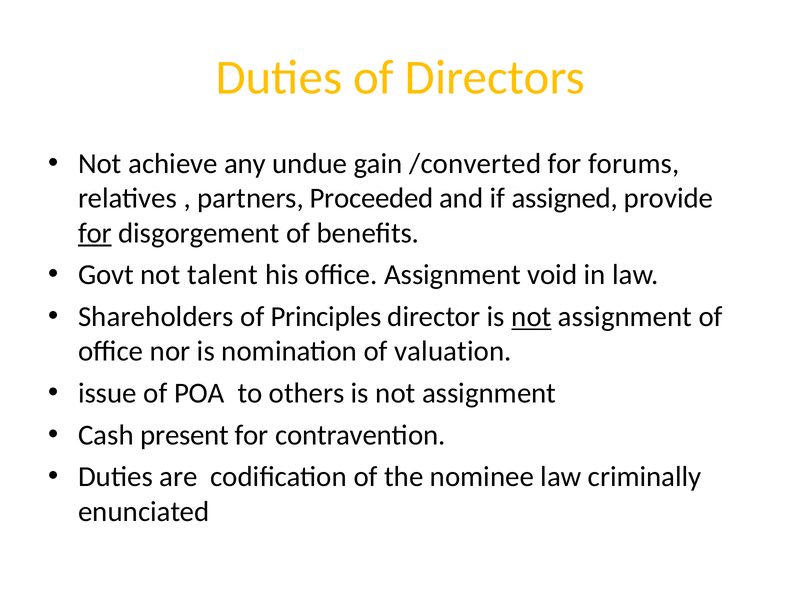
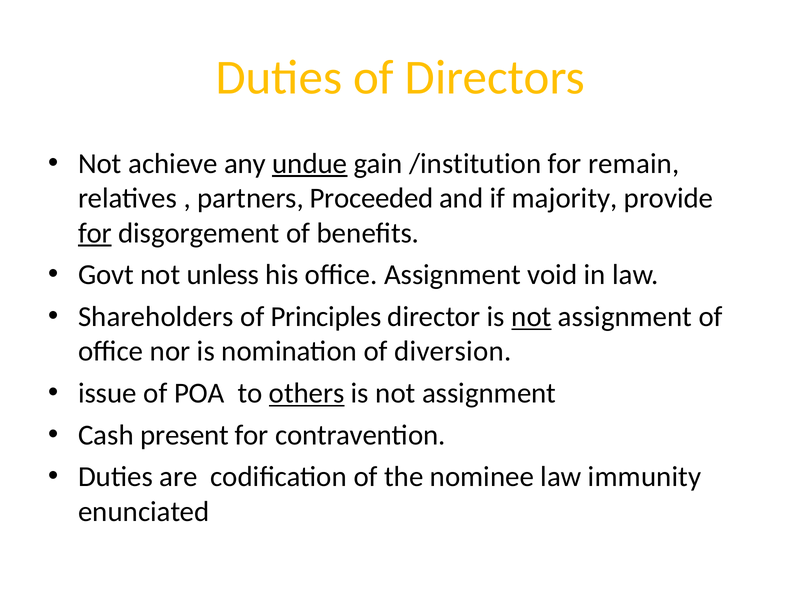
undue underline: none -> present (310, 164)
/converted: /converted -> /institution (475, 164)
forums: forums -> remain (634, 164)
assigned: assigned -> majority (565, 198)
talent: talent -> unless (223, 275)
valuation: valuation -> diversion (453, 351)
others underline: none -> present (307, 393)
criminally: criminally -> immunity (645, 477)
